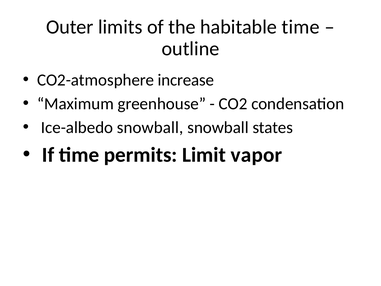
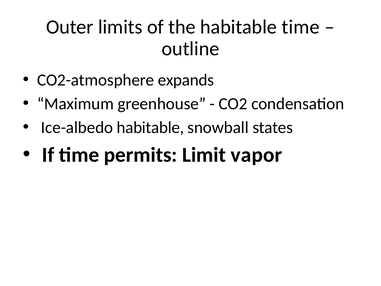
increase: increase -> expands (186, 80)
Ice-albedo snowball: snowball -> habitable (150, 127)
